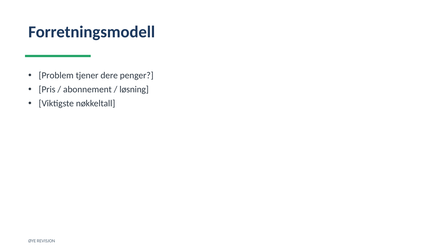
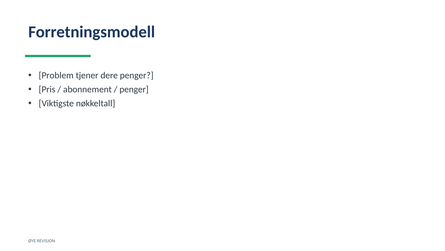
løsning: løsning -> penger (134, 89)
